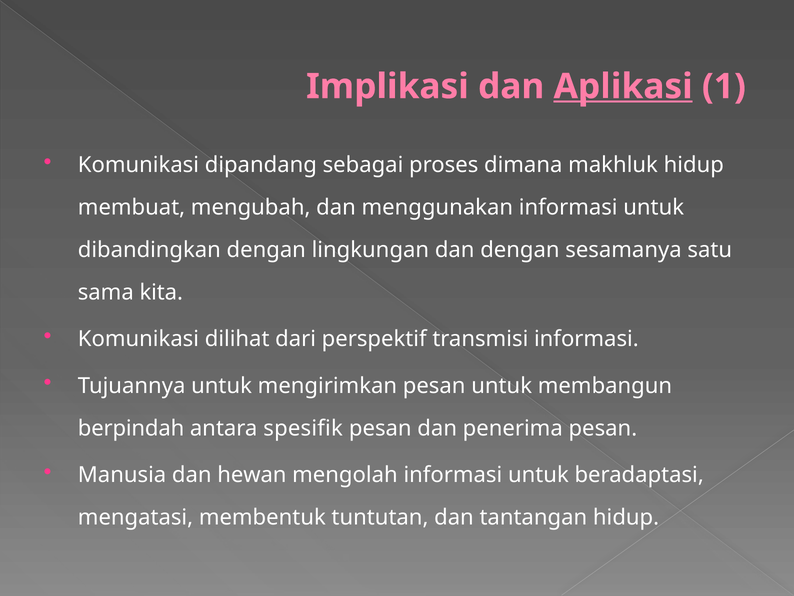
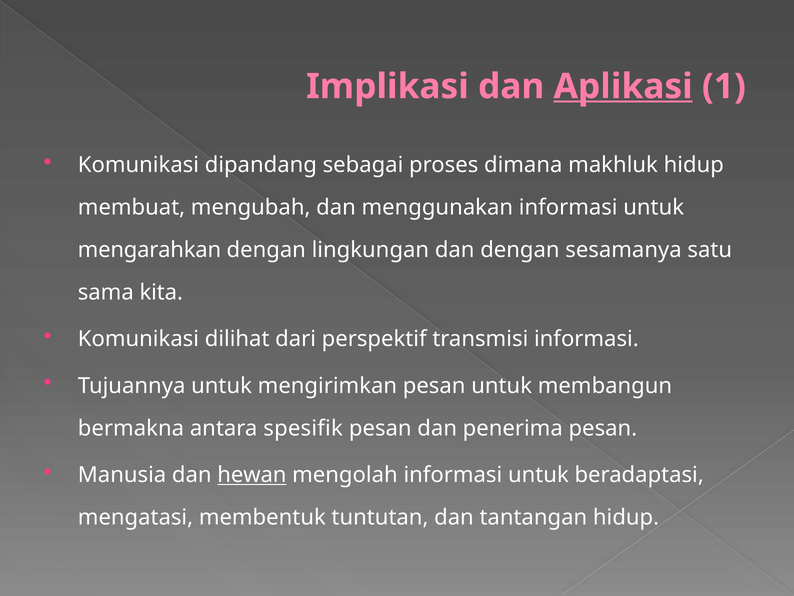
dibandingkan: dibandingkan -> mengarahkan (149, 250)
berpindah: berpindah -> bermakna (131, 428)
hewan underline: none -> present (252, 475)
